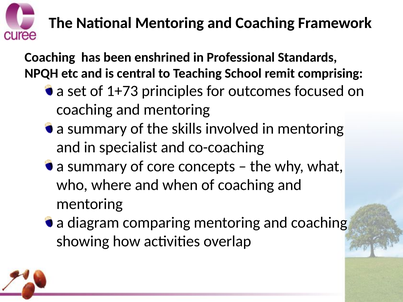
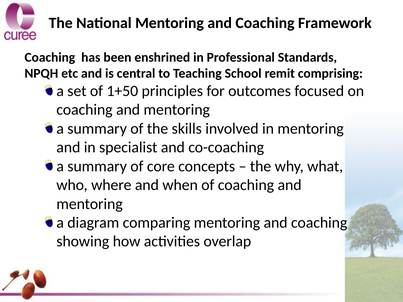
1+73: 1+73 -> 1+50 (122, 91)
